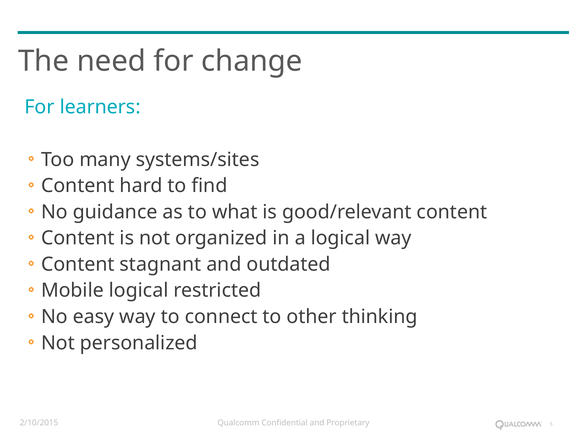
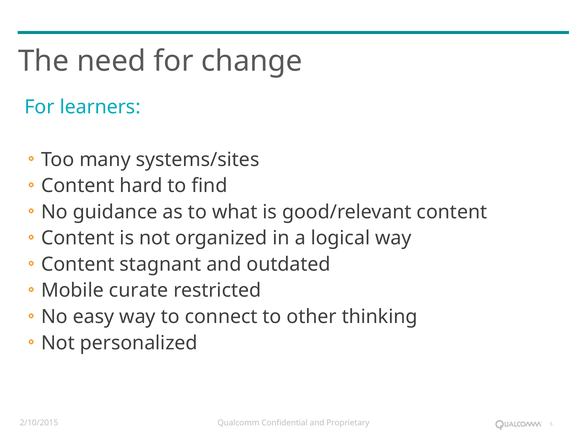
Mobile logical: logical -> curate (139, 291)
